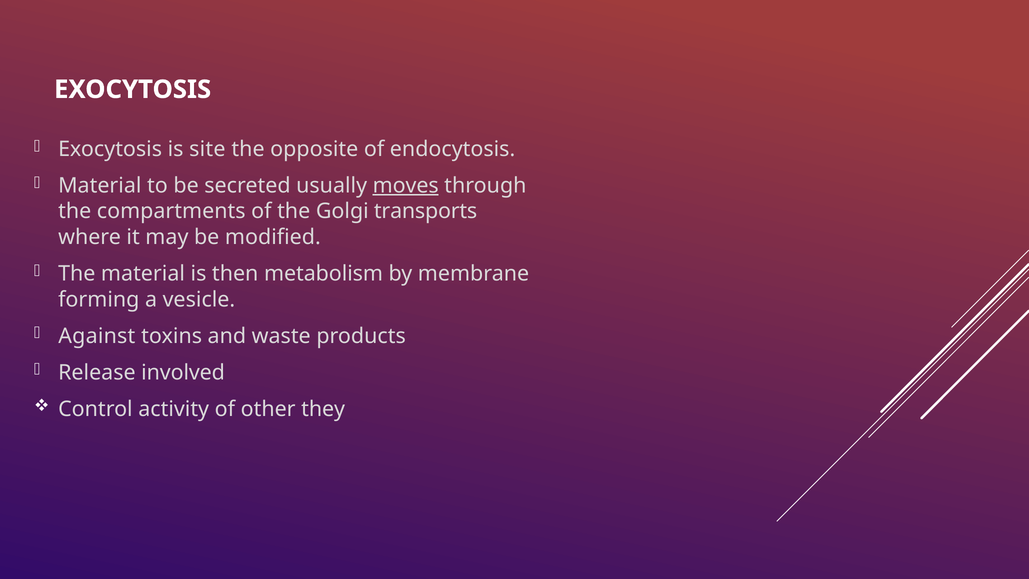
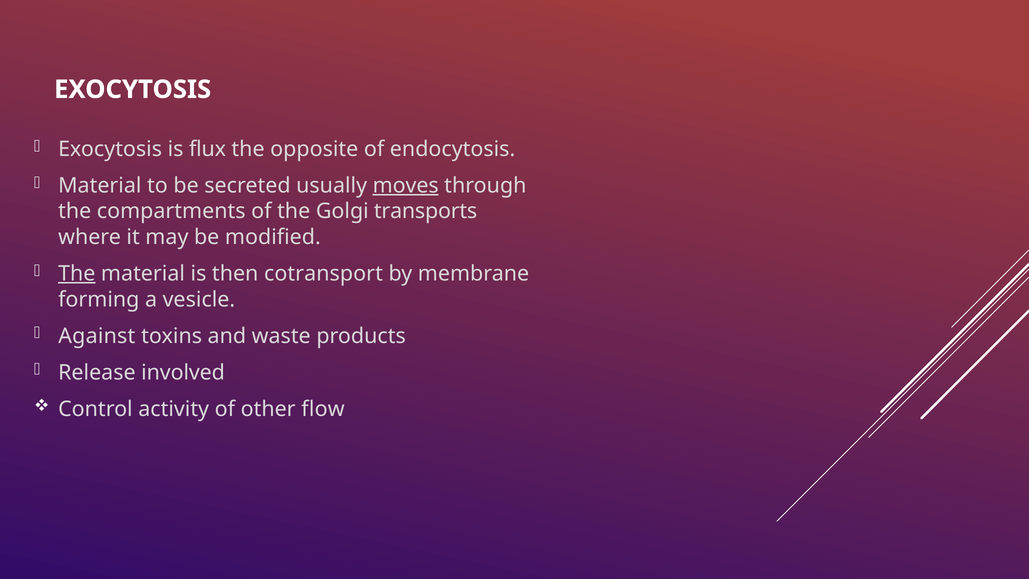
site: site -> flux (208, 149)
The underline: none -> present (77, 274)
metabolism: metabolism -> cotransport (323, 274)
they: they -> flow (323, 409)
